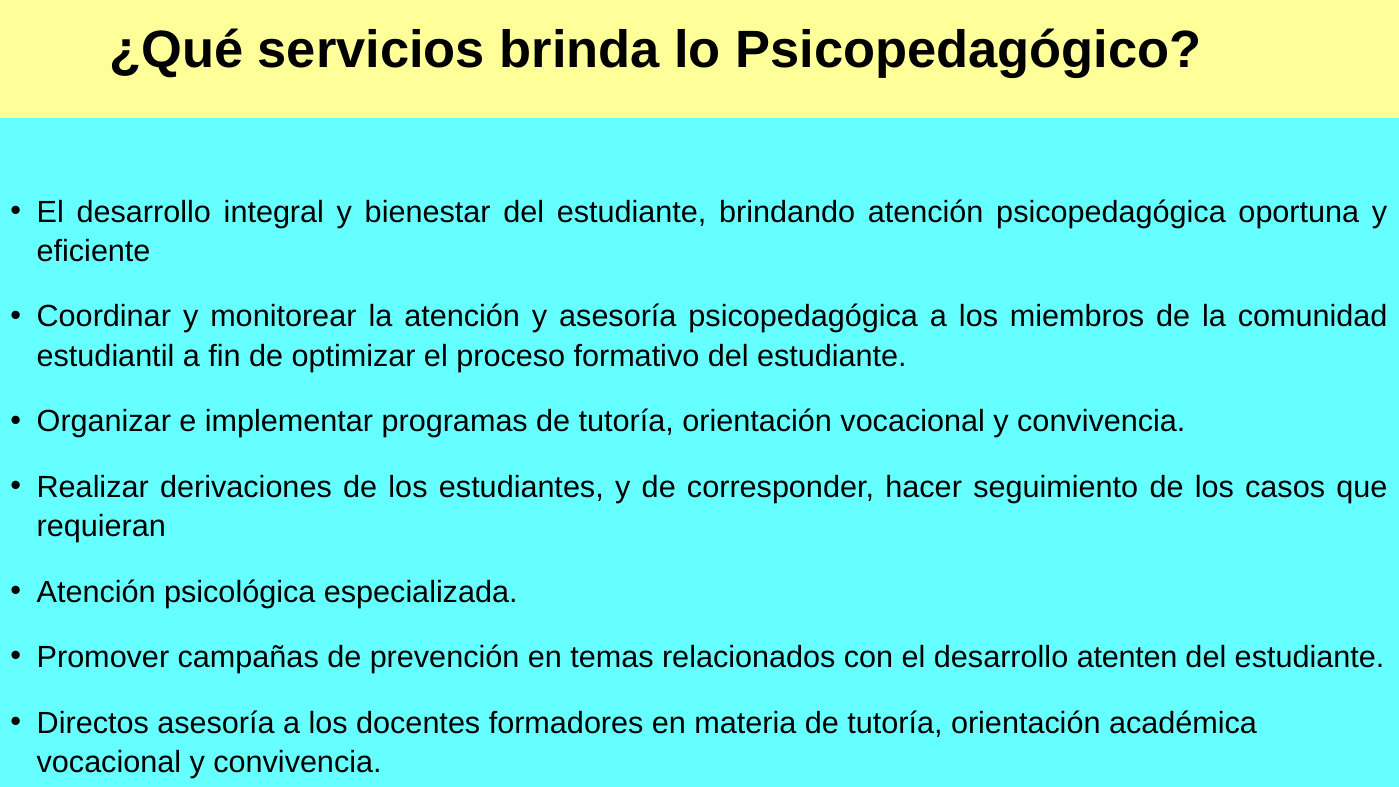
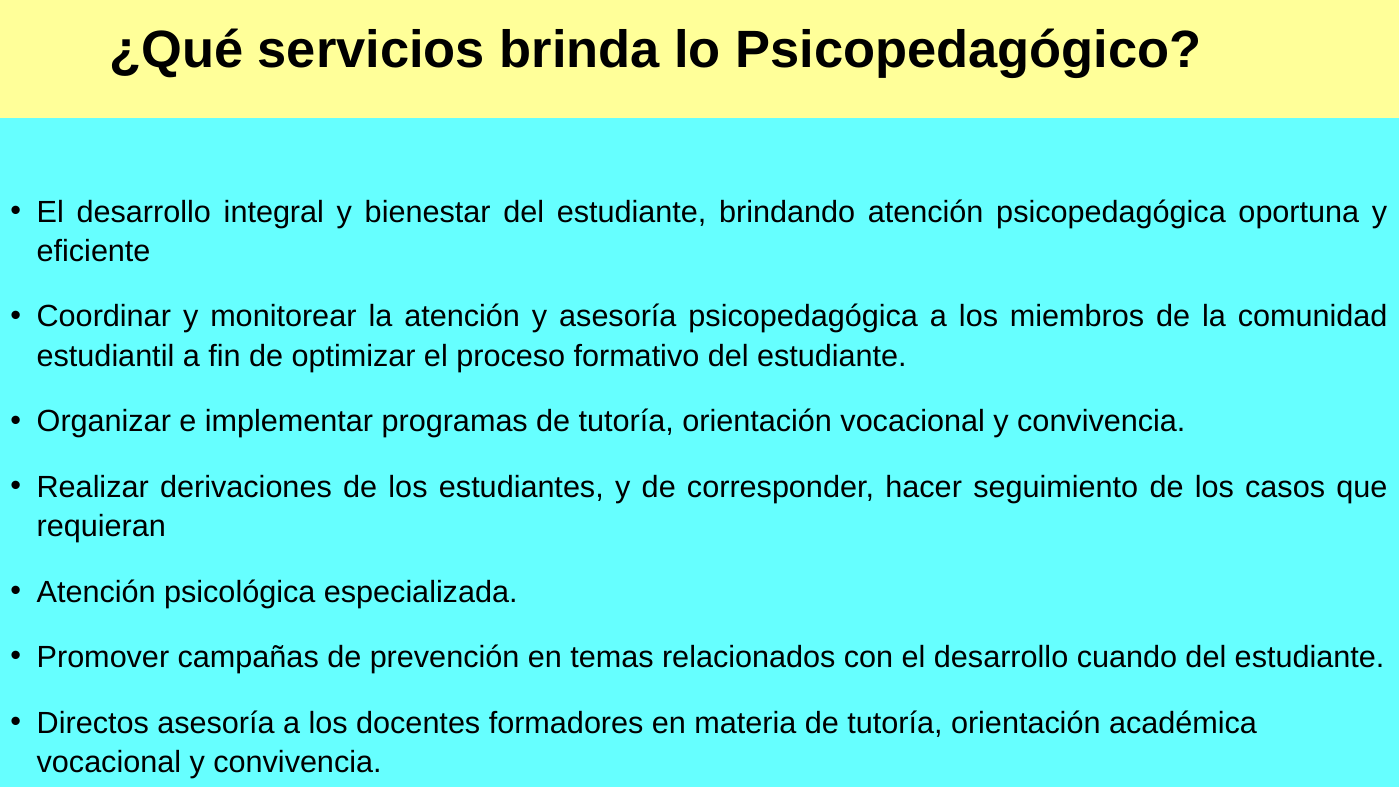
atenten: atenten -> cuando (1127, 657)
